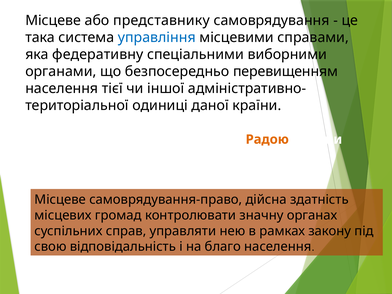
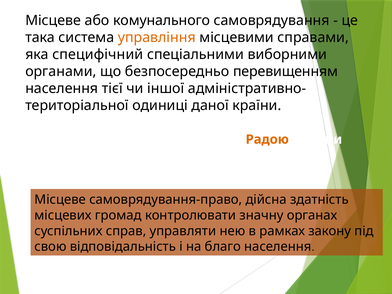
представнику: представнику -> комунального (162, 21)
управління colour: blue -> orange (157, 38)
федеративну: федеративну -> специфічний (98, 55)
